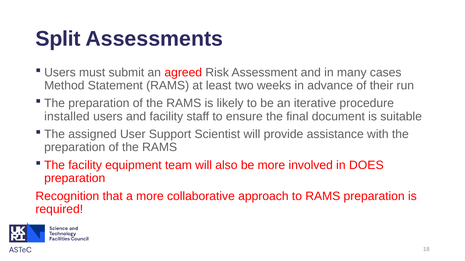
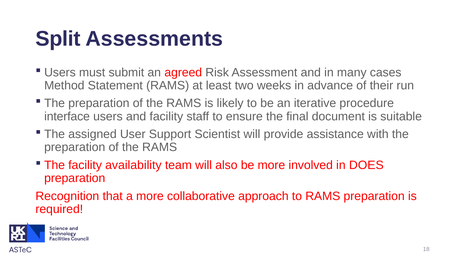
installed: installed -> interface (67, 117)
equipment: equipment -> availability (133, 166)
